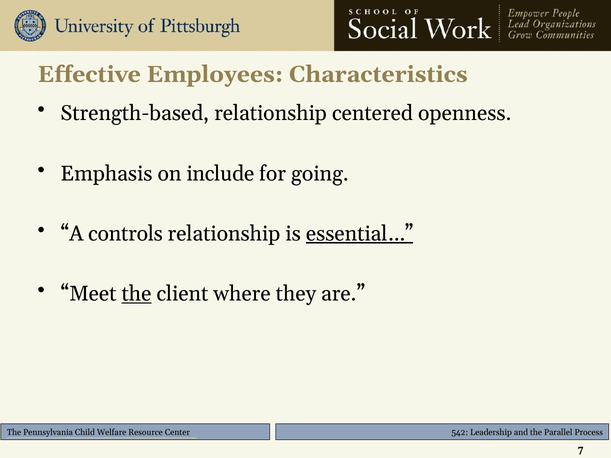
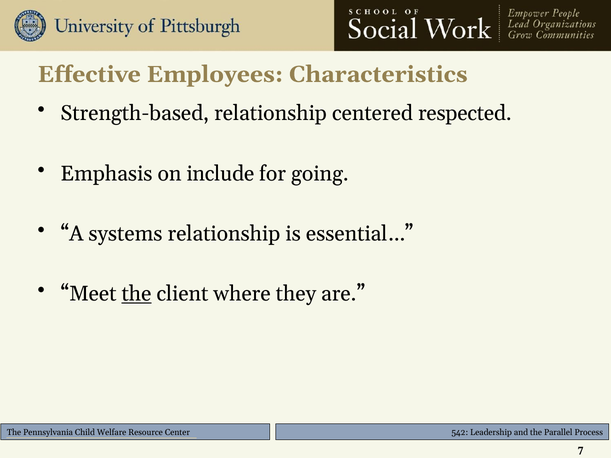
openness: openness -> respected (465, 113)
controls: controls -> systems (125, 234)
essential… underline: present -> none (360, 234)
